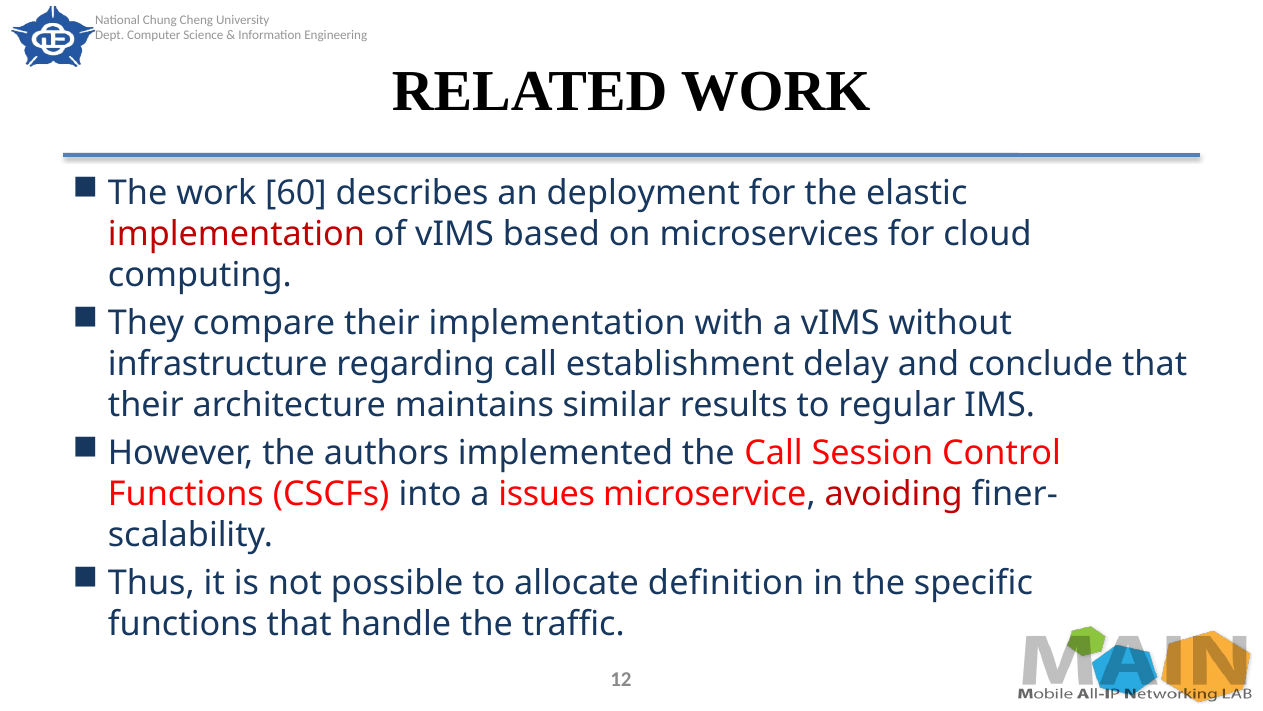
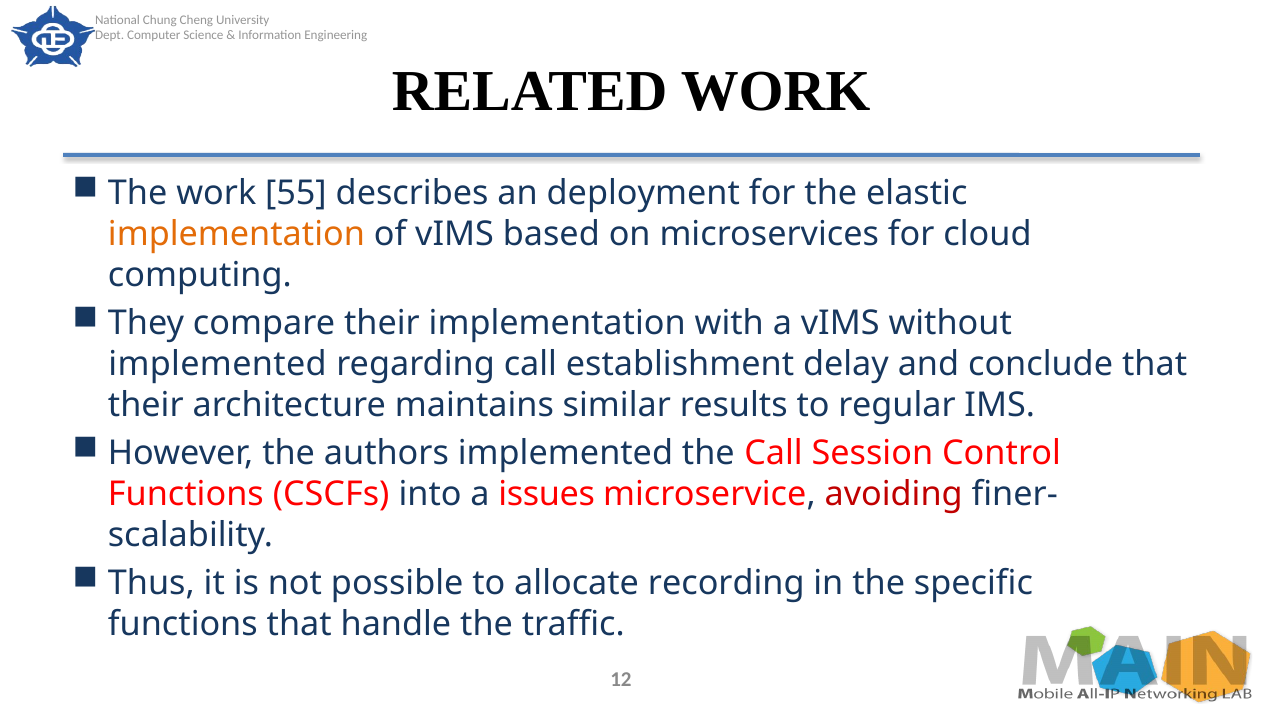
60: 60 -> 55 (296, 193)
implementation colour: red -> orange (236, 234)
infrastructure: infrastructure -> implemented (218, 364)
definition: definition -> recording (726, 583)
